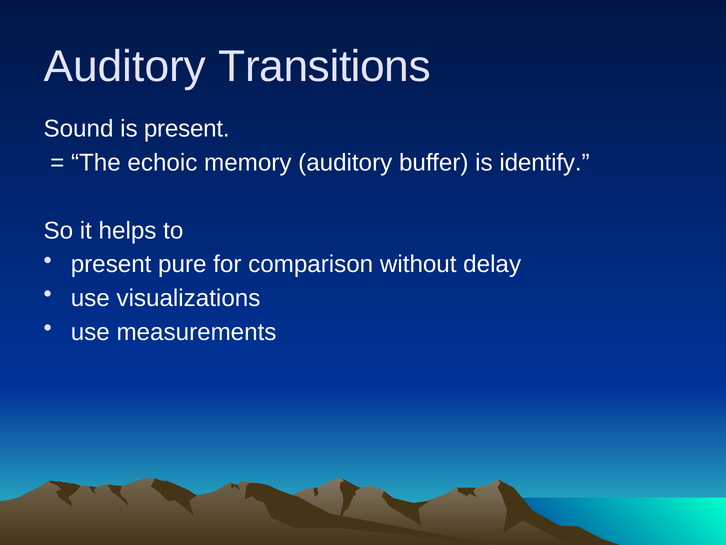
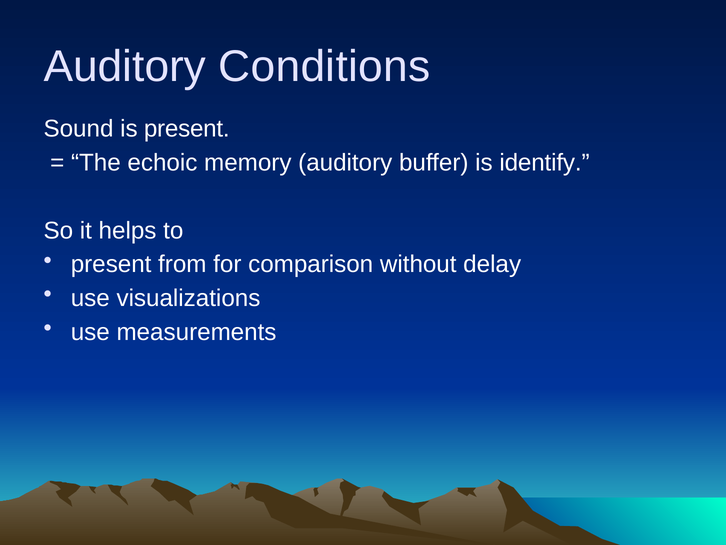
Transitions: Transitions -> Conditions (324, 67)
pure: pure -> from (182, 264)
